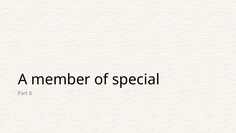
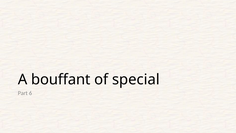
member: member -> bouffant (61, 79)
